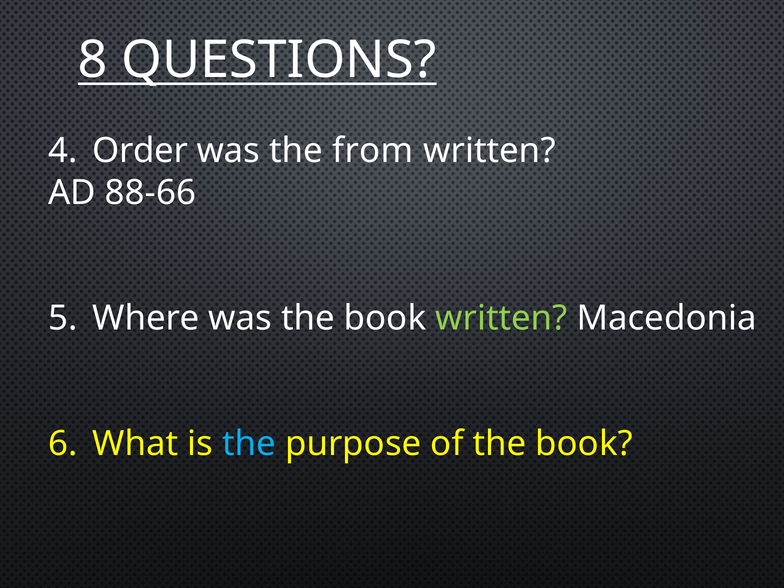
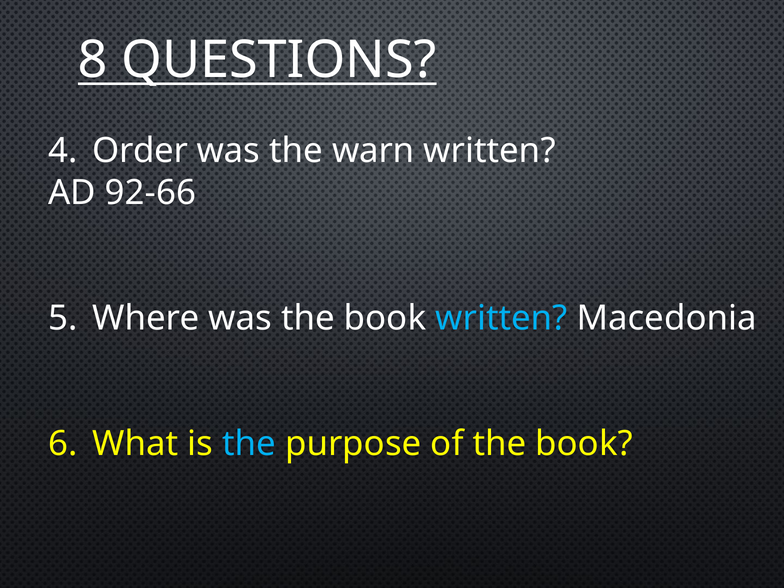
from: from -> warn (373, 151)
88-66: 88-66 -> 92-66 (150, 193)
written colour: light green -> light blue (501, 318)
